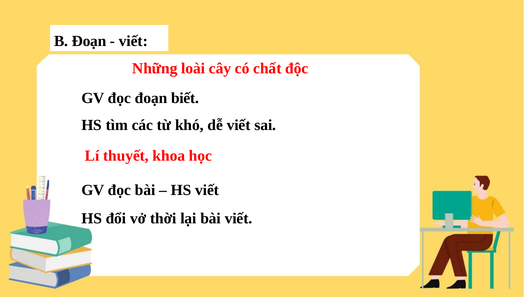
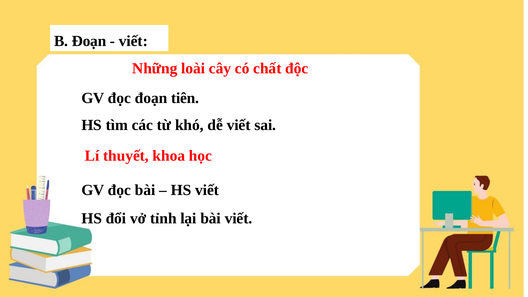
biết: biết -> tiên (185, 98)
thời: thời -> tỉnh (163, 218)
